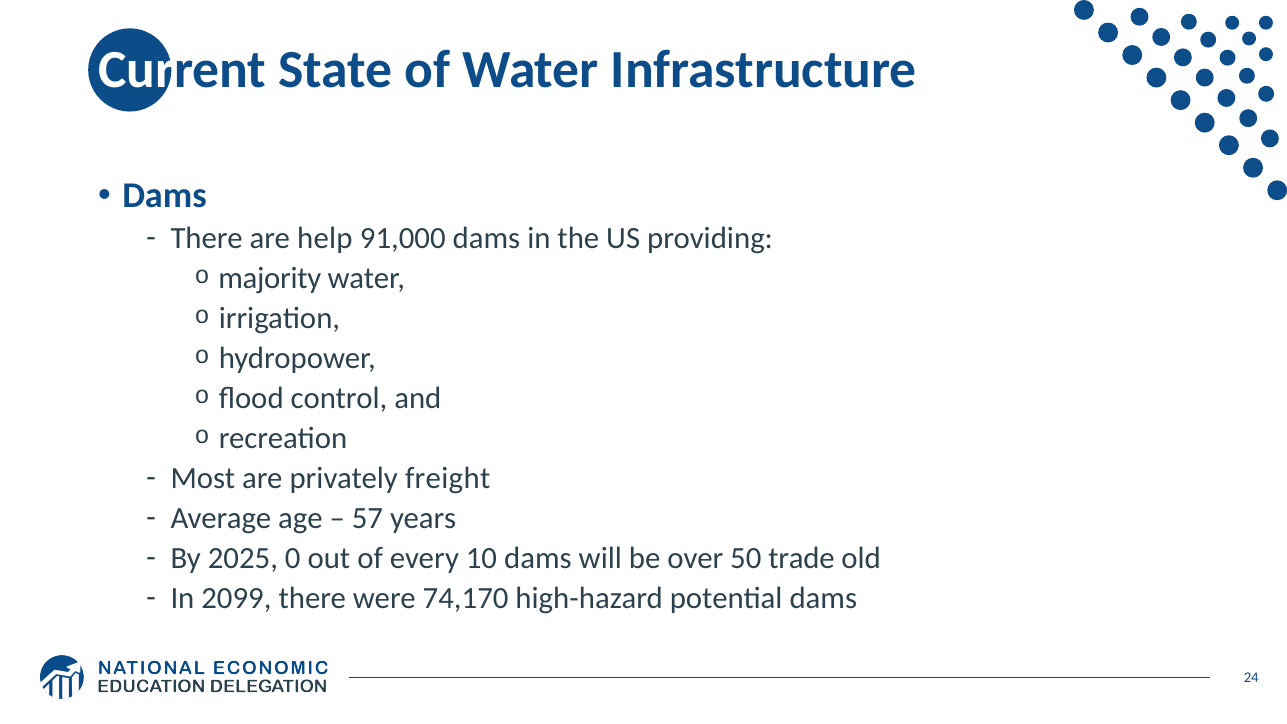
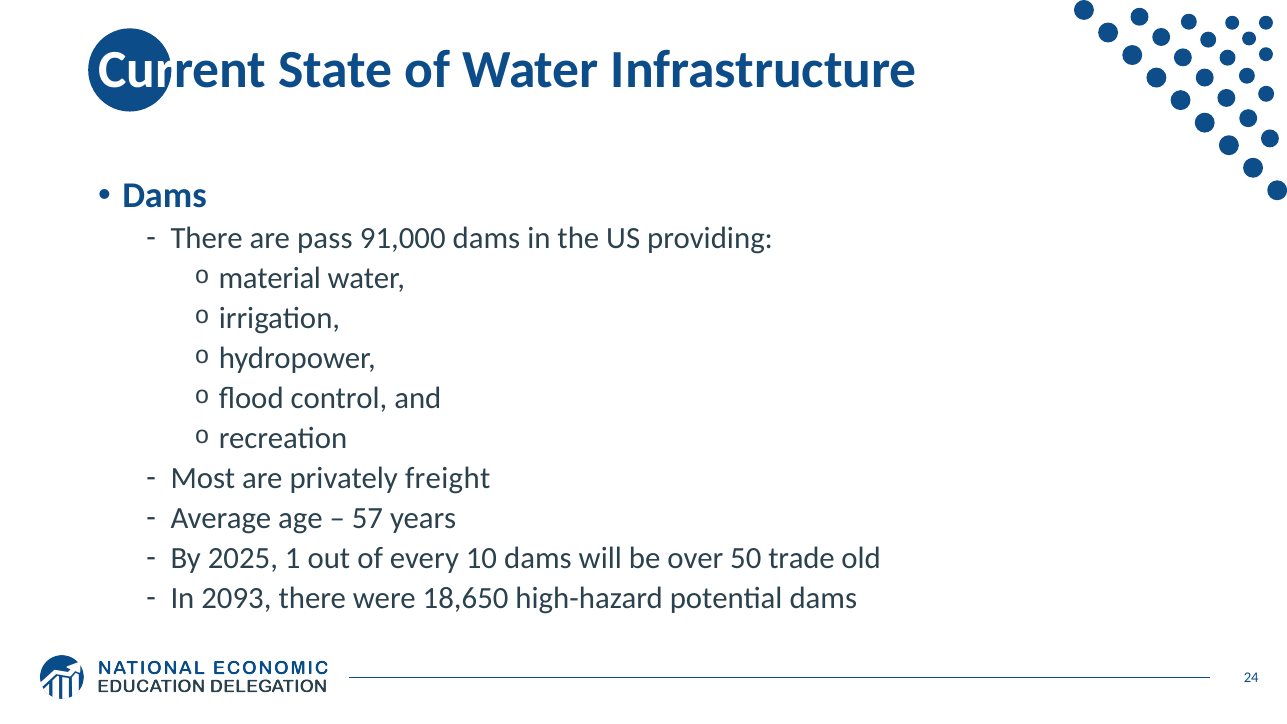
help: help -> pass (325, 238)
majority: majority -> material (270, 278)
0: 0 -> 1 (293, 558)
2099: 2099 -> 2093 (236, 598)
74,170: 74,170 -> 18,650 (466, 598)
